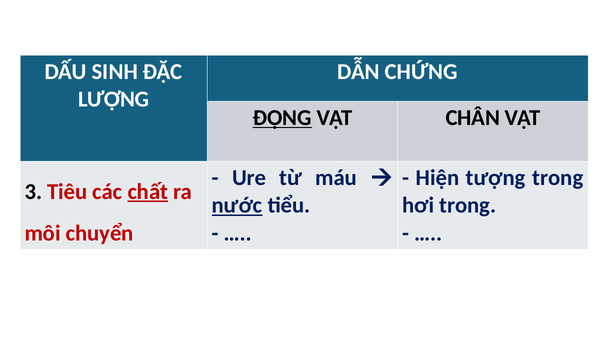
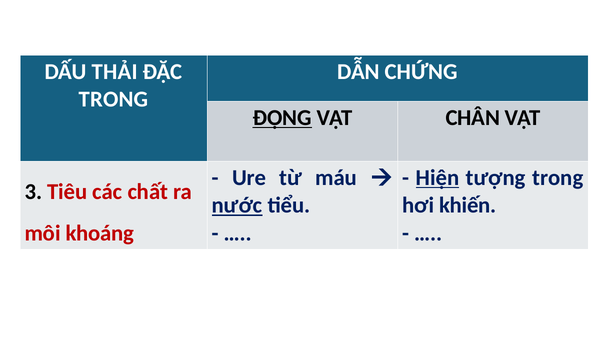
SINH: SINH -> THẢI (115, 72)
LƯỢNG: LƯỢNG -> TRONG (113, 99)
Hiện underline: none -> present (438, 178)
chất underline: present -> none (148, 192)
hơi trong: trong -> khiến (468, 206)
chuyển: chuyển -> khoáng (100, 233)
